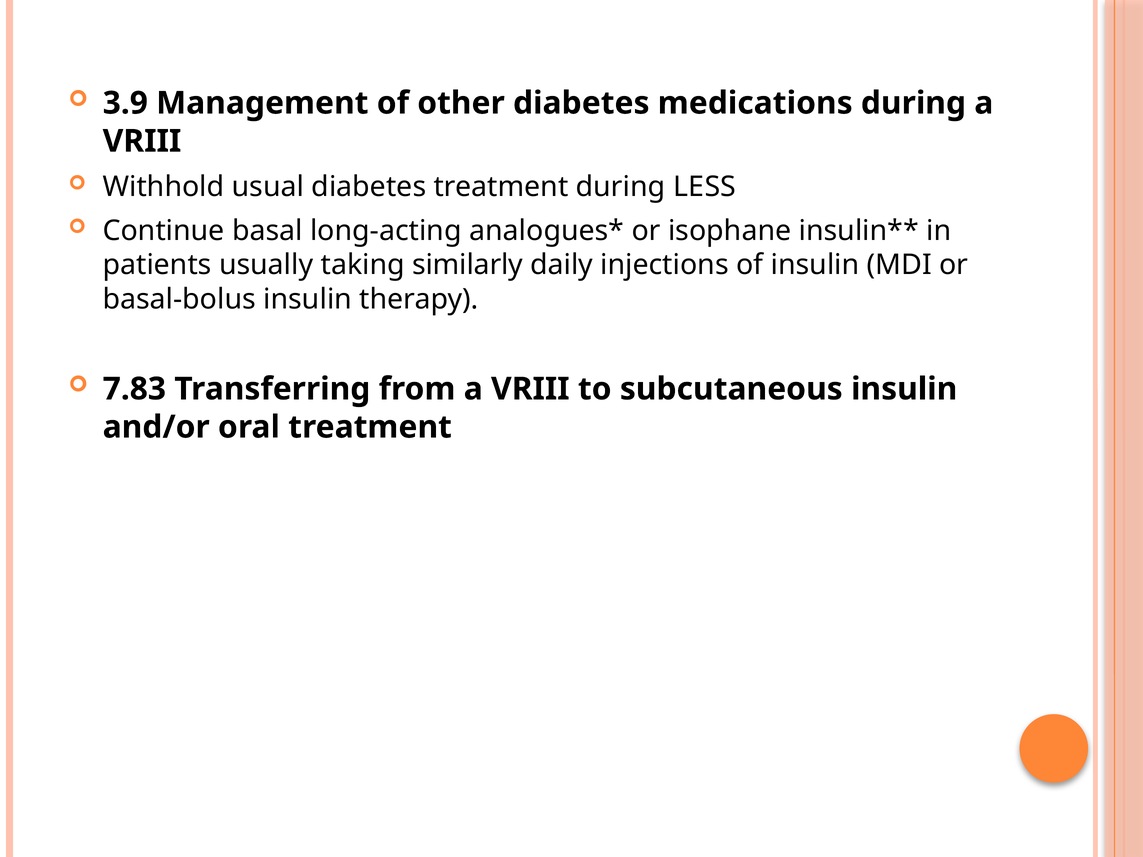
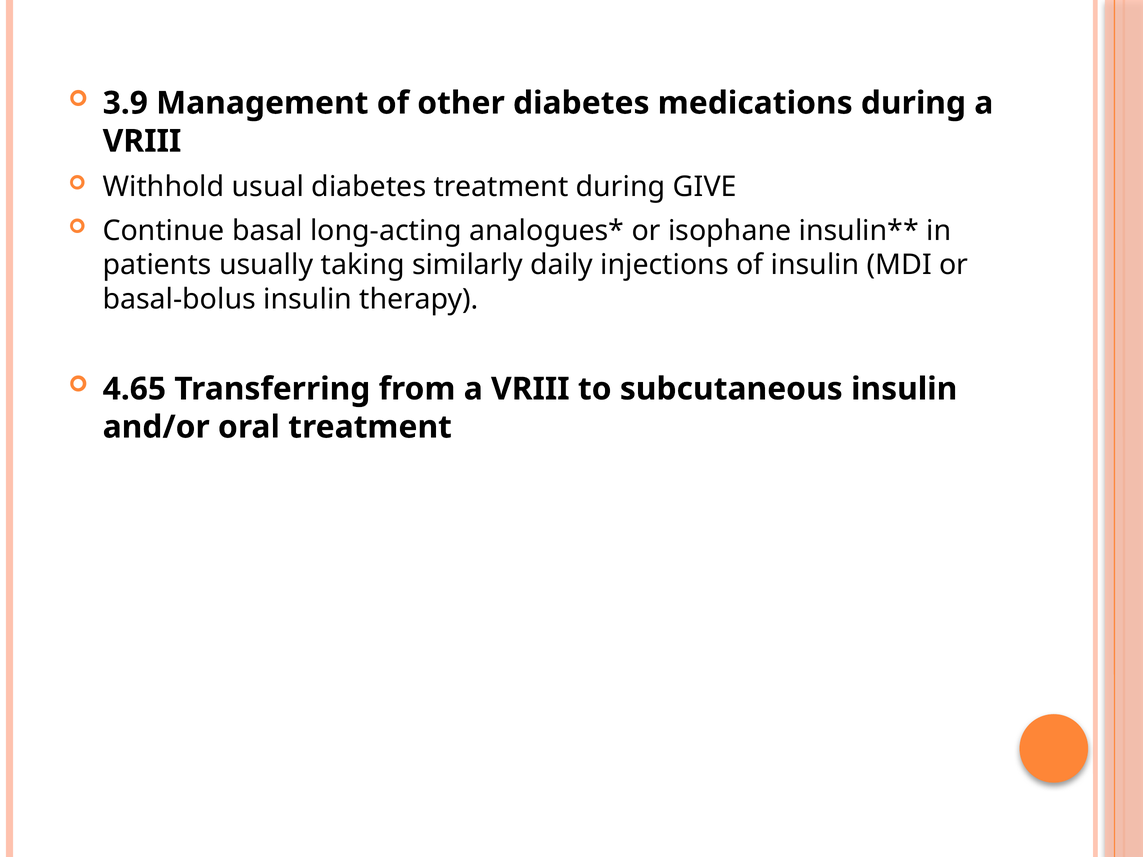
LESS: LESS -> GIVE (705, 187)
7.83: 7.83 -> 4.65 (134, 389)
